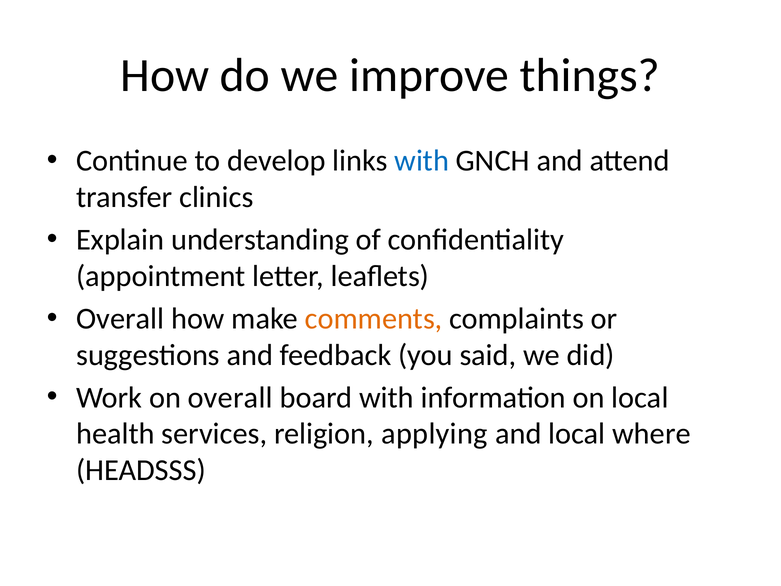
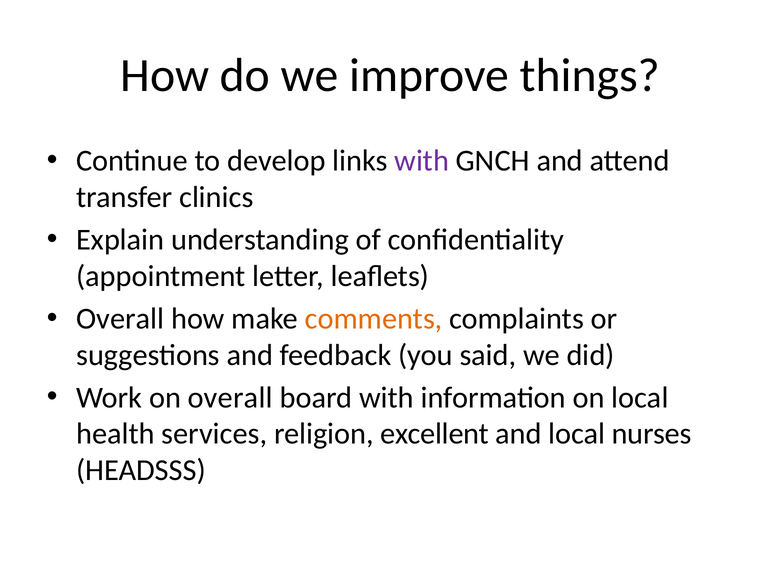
with colour: blue -> purple (422, 161)
applying: applying -> excellent (435, 434)
where: where -> nurses (652, 434)
